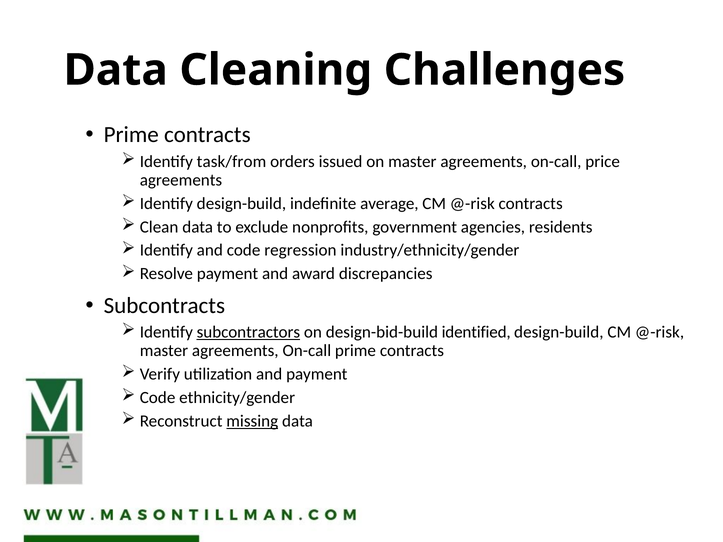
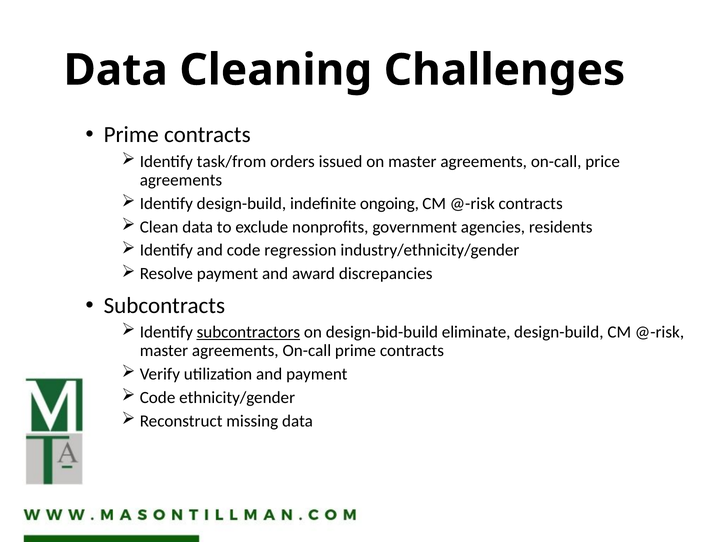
average: average -> ongoing (389, 204)
identified: identified -> eliminate (476, 332)
missing underline: present -> none (252, 421)
